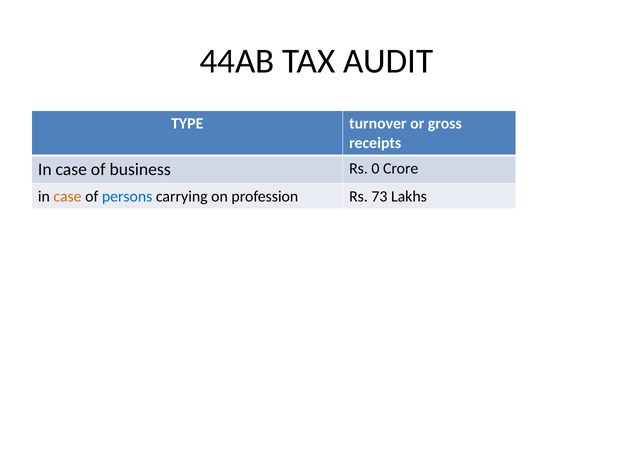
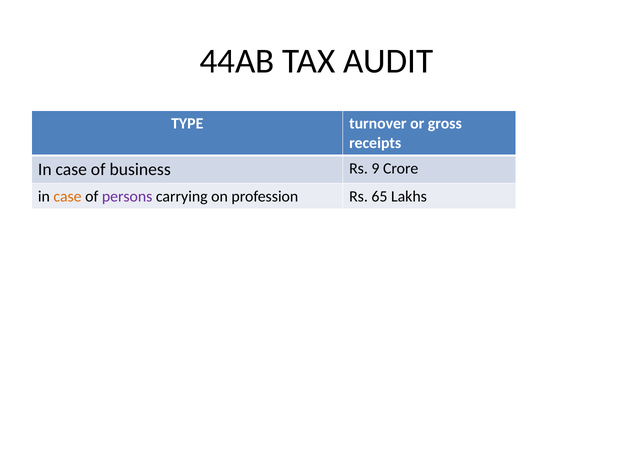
0: 0 -> 9 (375, 169)
persons colour: blue -> purple (127, 197)
73: 73 -> 65 (379, 197)
